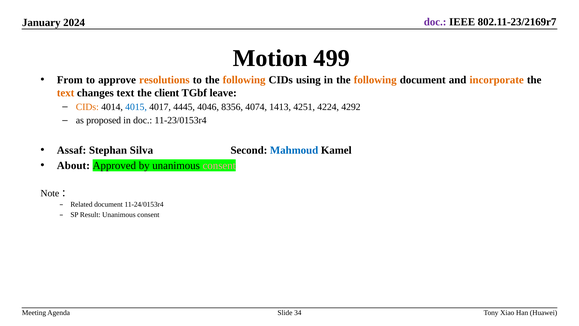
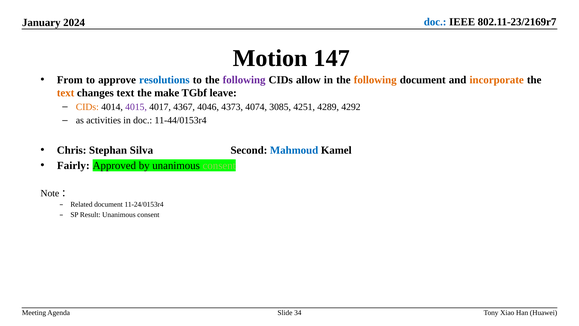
doc colour: purple -> blue (435, 22)
499: 499 -> 147 (332, 58)
resolutions colour: orange -> blue (164, 80)
following colour: orange -> purple (244, 80)
using: using -> allow (308, 80)
client: client -> make (167, 93)
4015 colour: blue -> purple (136, 107)
4445: 4445 -> 4367 (184, 107)
8356: 8356 -> 4373 (232, 107)
1413: 1413 -> 3085 (280, 107)
4224: 4224 -> 4289 (328, 107)
proposed: proposed -> activities (104, 120)
11-23/0153r4: 11-23/0153r4 -> 11-44/0153r4 (181, 120)
Assaf: Assaf -> Chris (72, 150)
About: About -> Fairly (73, 165)
consent colour: pink -> light green (219, 165)
